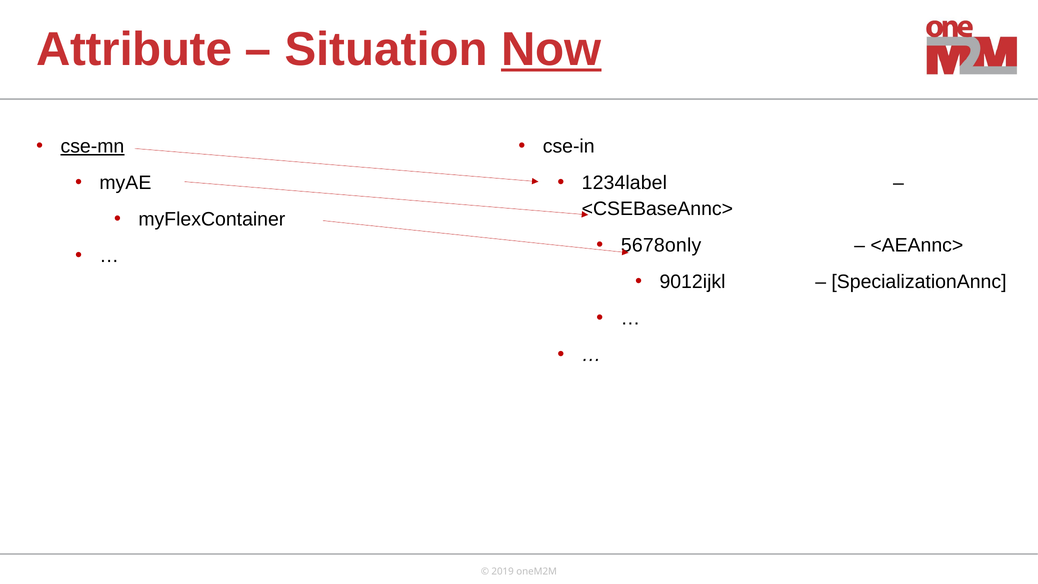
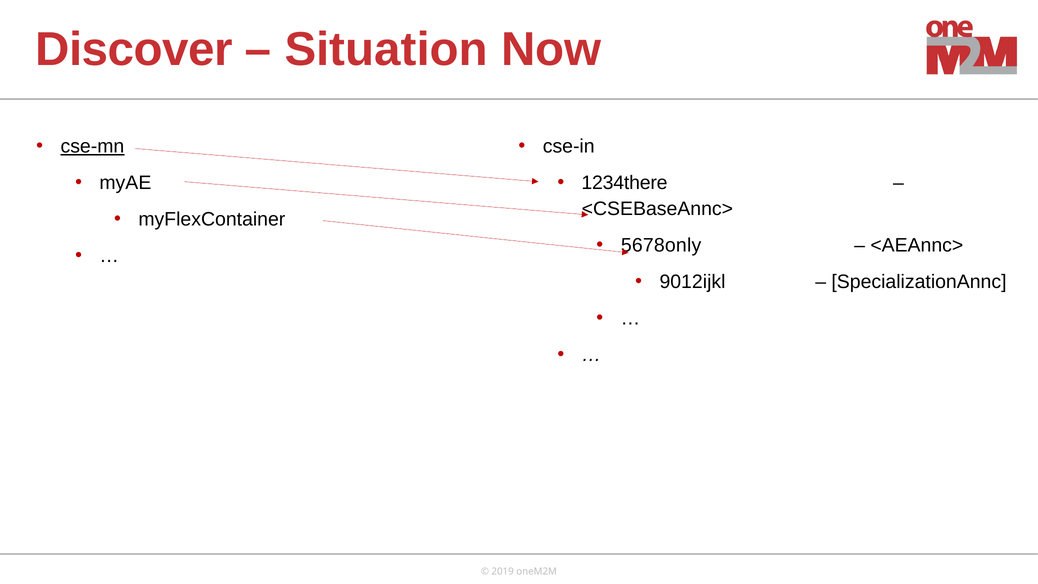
Attribute: Attribute -> Discover (134, 50)
Now underline: present -> none (551, 50)
1234label: 1234label -> 1234there (625, 183)
